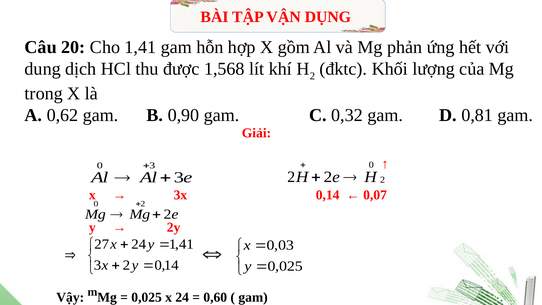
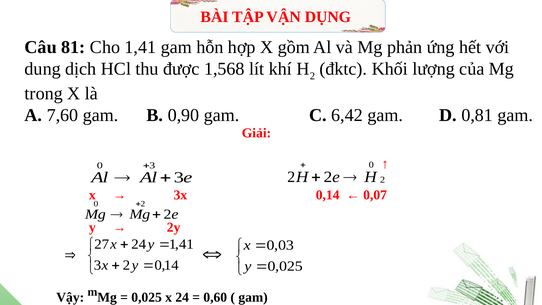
20: 20 -> 81 (73, 47)
0,62: 0,62 -> 7,60 (63, 115)
0,32: 0,32 -> 6,42 (347, 115)
